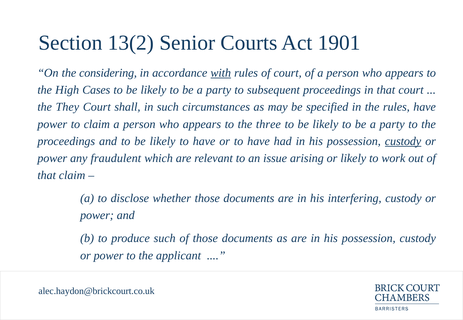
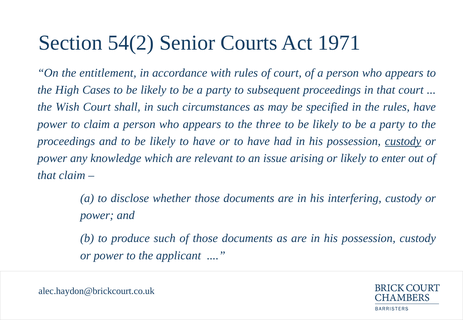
13(2: 13(2 -> 54(2 (131, 43)
1901: 1901 -> 1971 (339, 43)
considering: considering -> entitlement (108, 73)
with underline: present -> none (221, 73)
They: They -> Wish (67, 107)
fraudulent: fraudulent -> knowledge (116, 159)
work: work -> enter (393, 159)
